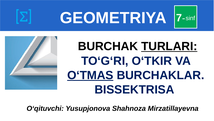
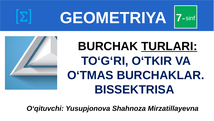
O‘TMAS underline: present -> none (90, 75)
